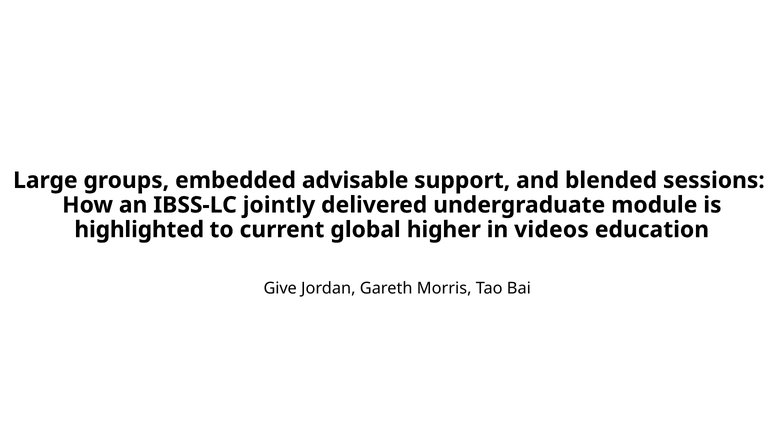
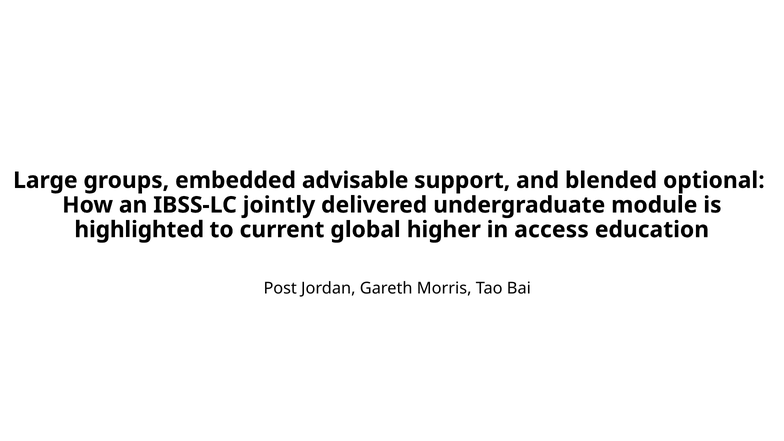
sessions: sessions -> optional (714, 180)
videos: videos -> access (551, 230)
Give: Give -> Post (280, 288)
